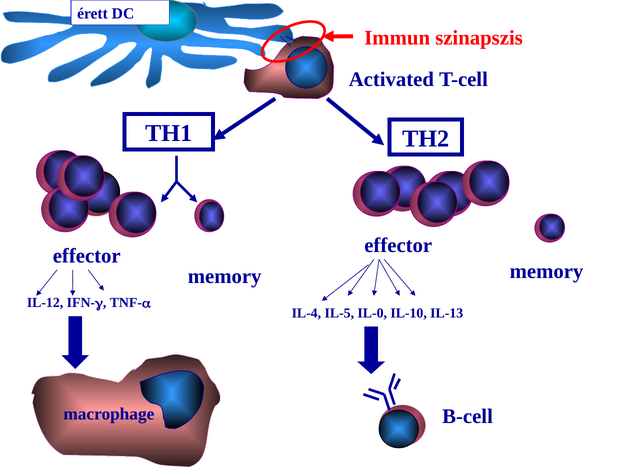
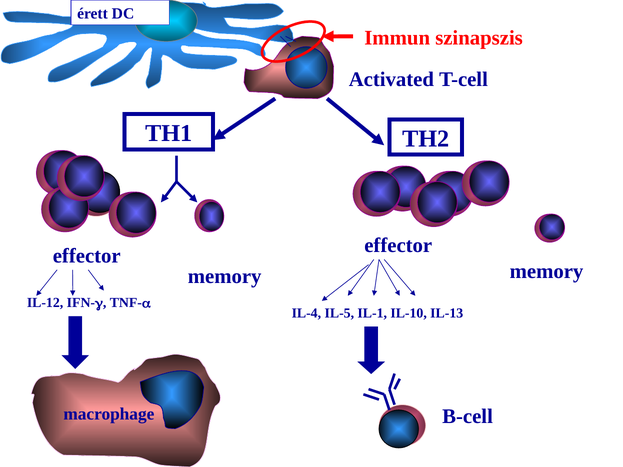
IL-0: IL-0 -> IL-1 (372, 313)
